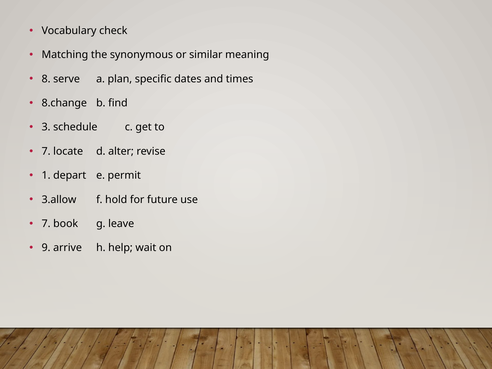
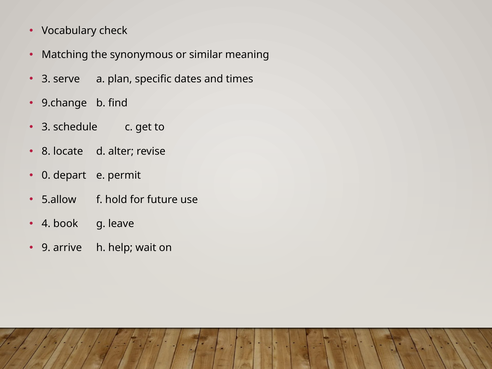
8: 8 -> 3 (46, 79)
8.change: 8.change -> 9.change (64, 103)
7: 7 -> 8 (46, 151)
1: 1 -> 0 (46, 175)
3.allow: 3.allow -> 5.allow (59, 200)
7: 7 -> 4 (46, 224)
